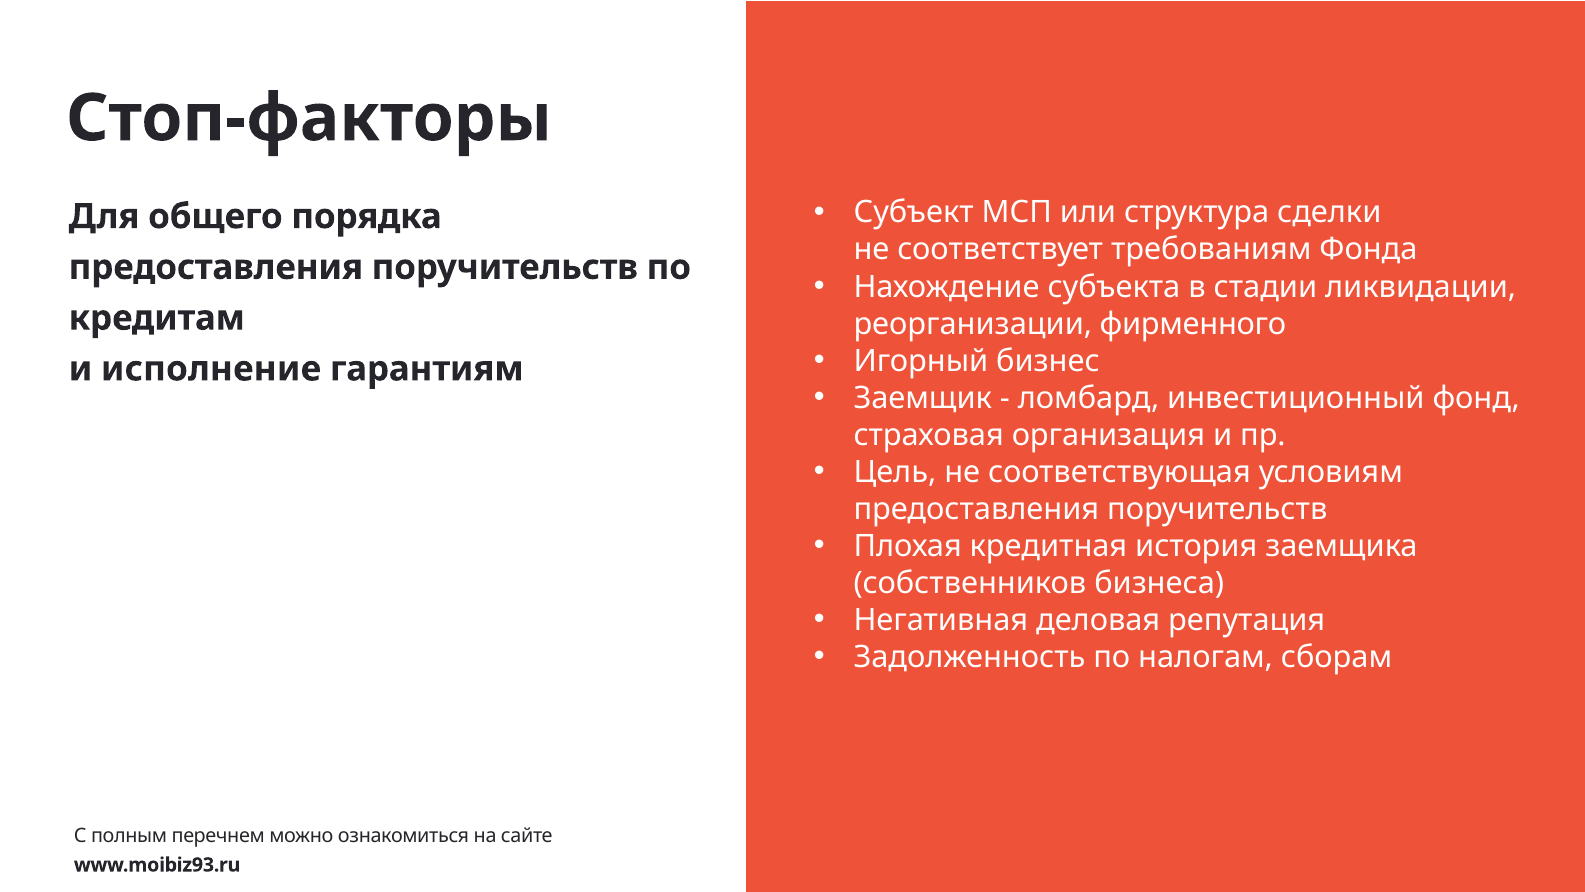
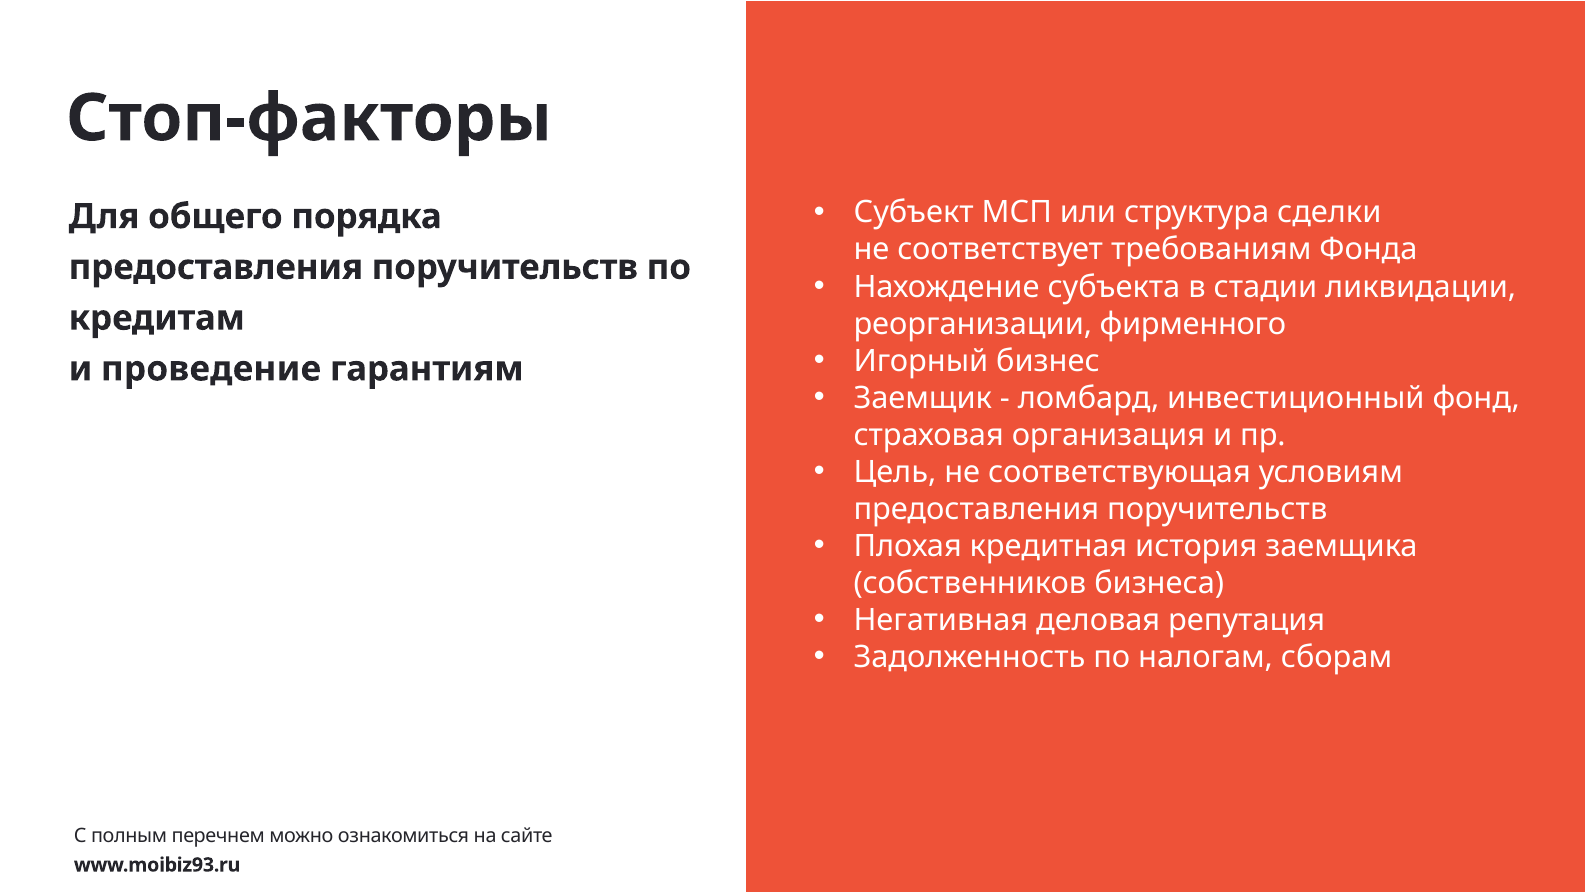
исполнение: исполнение -> проведение (211, 369)
